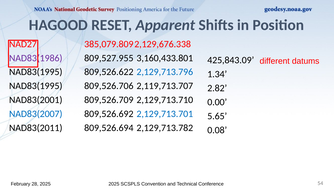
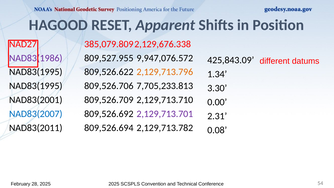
3,160,433.801: 3,160,433.801 -> 9,947,076.572 (165, 58)
2,129,713.796 colour: blue -> orange (165, 72)
2,119,713.707: 2,119,713.707 -> 7,705,233.813 (165, 86)
2.82: 2.82 -> 3.30 (217, 88)
2,129,713.701 colour: blue -> purple (165, 114)
5.65: 5.65 -> 2.31 (217, 116)
